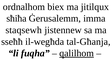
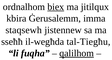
biex underline: none -> present (56, 7)
sħiħa: sħiħa -> kbira (16, 19)
tal-Għanja: tal-Għanja -> tal-Tiegħu (88, 42)
